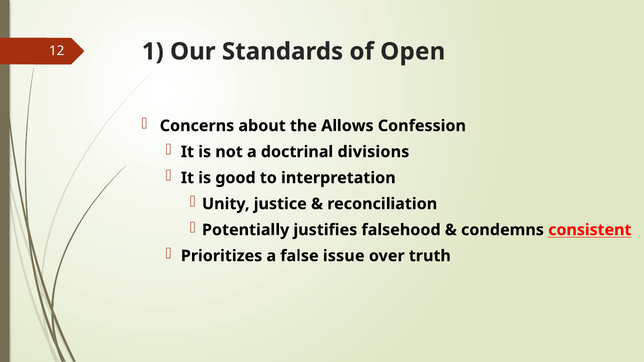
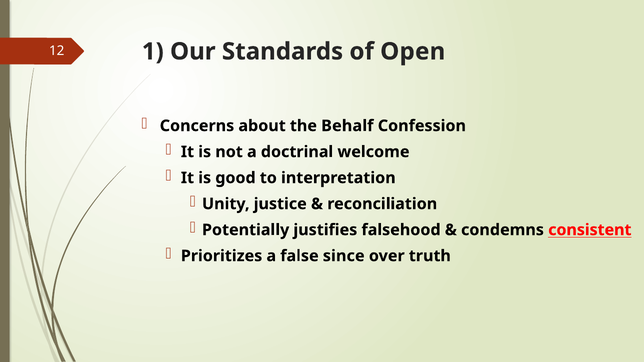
Allows: Allows -> Behalf (347, 126)
divisions: divisions -> welcome (373, 152)
issue: issue -> since (344, 256)
